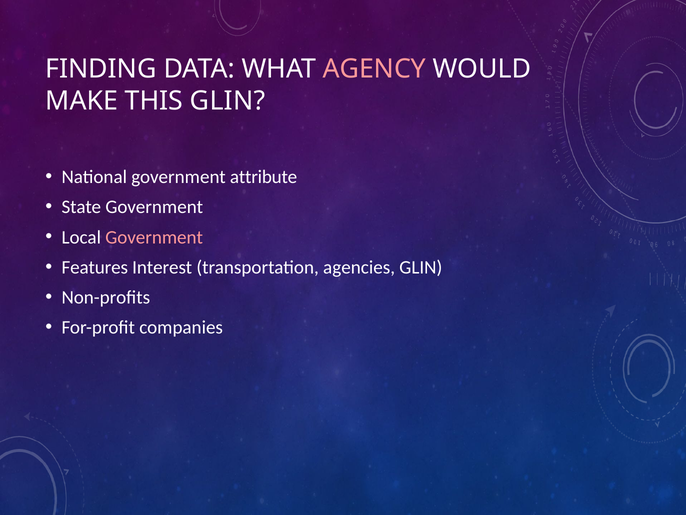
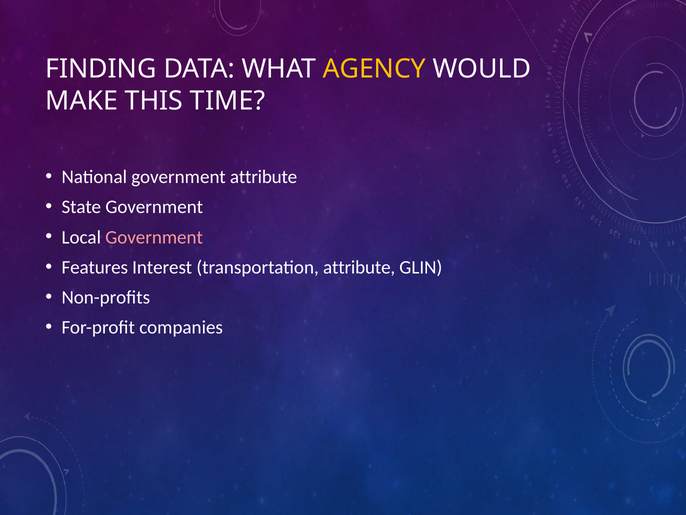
AGENCY colour: pink -> yellow (374, 69)
THIS GLIN: GLIN -> TIME (228, 101)
transportation agencies: agencies -> attribute (359, 267)
